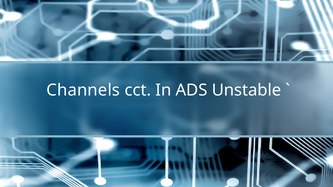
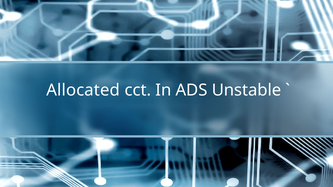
Channels: Channels -> Allocated (83, 90)
